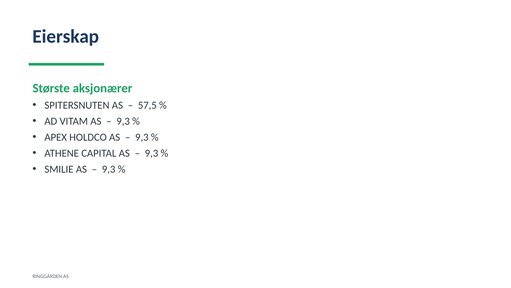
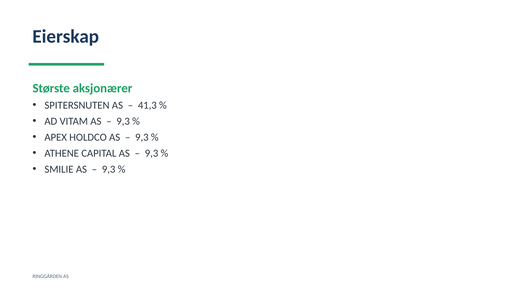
57,5: 57,5 -> 41,3 (147, 105)
